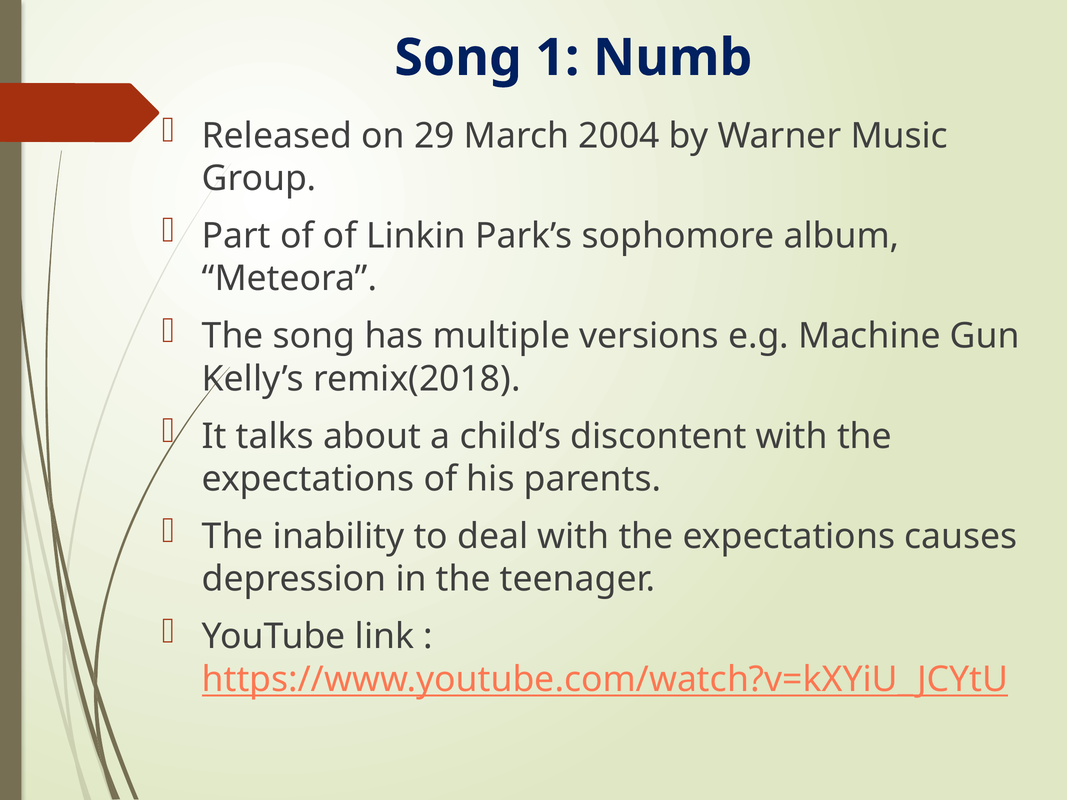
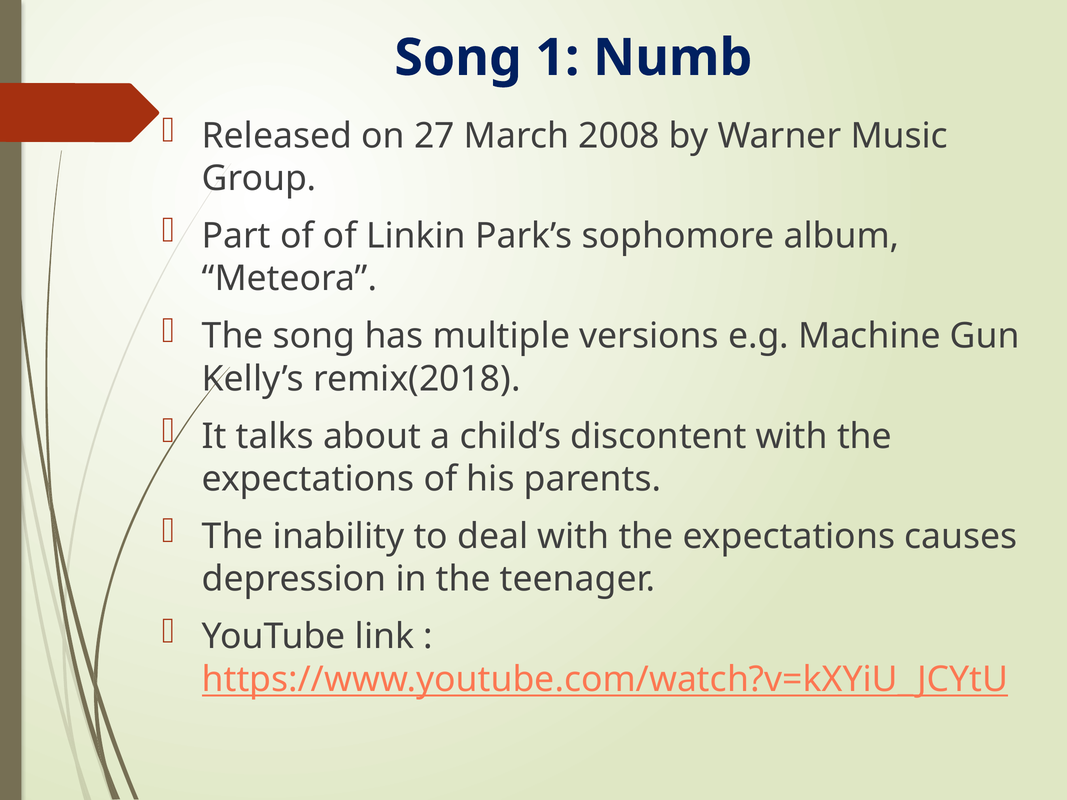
29: 29 -> 27 (434, 136)
2004: 2004 -> 2008 (619, 136)
